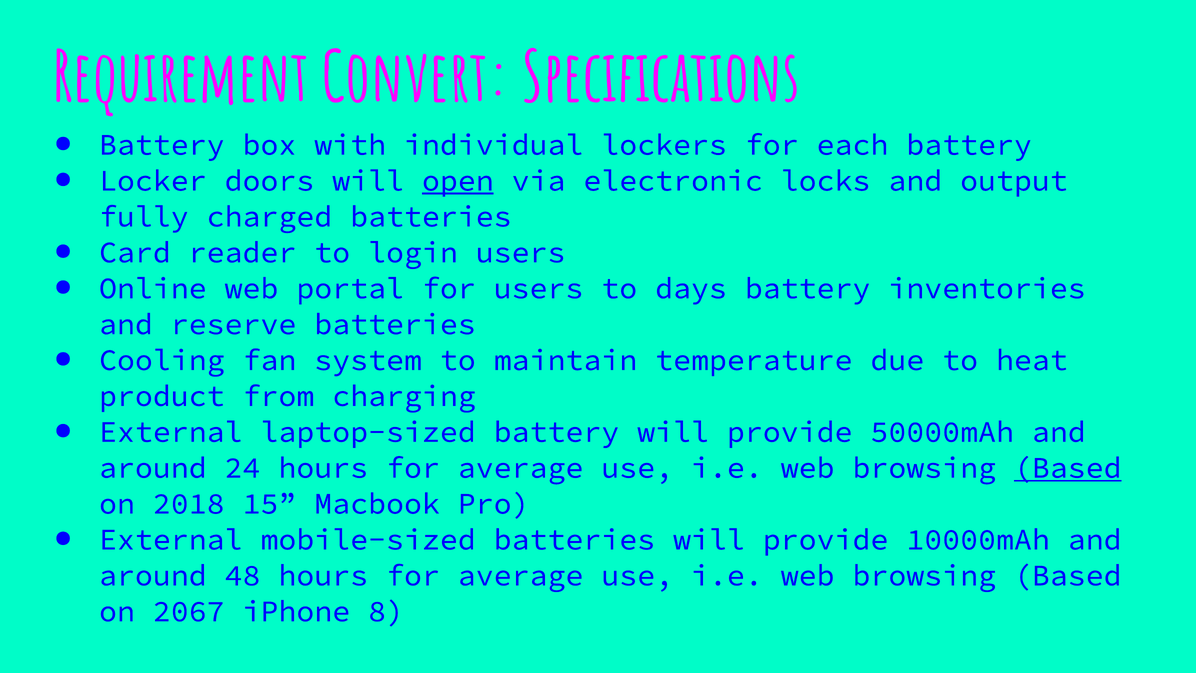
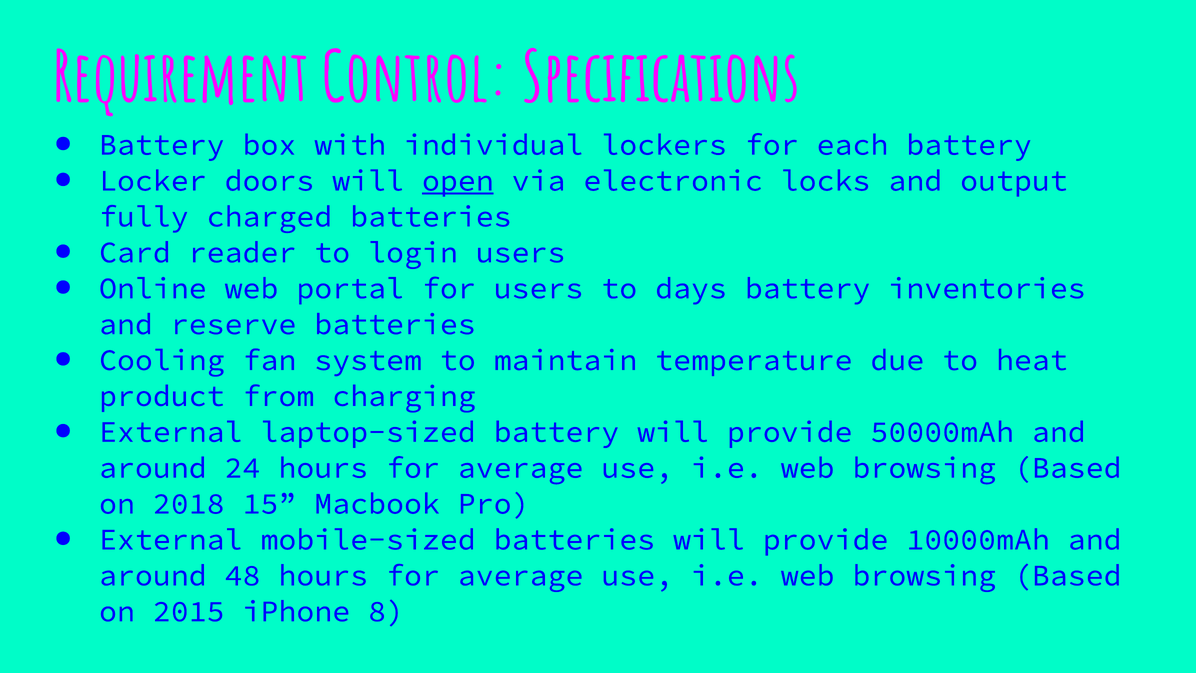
Convert: Convert -> Control (415, 79)
Based underline: present -> none (1068, 468)
2067: 2067 -> 2015 (189, 611)
